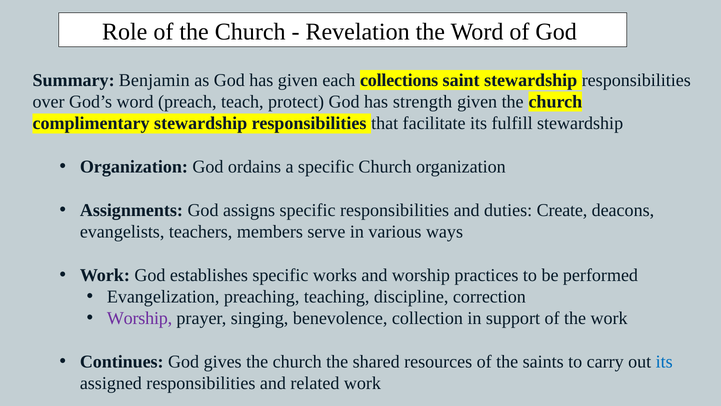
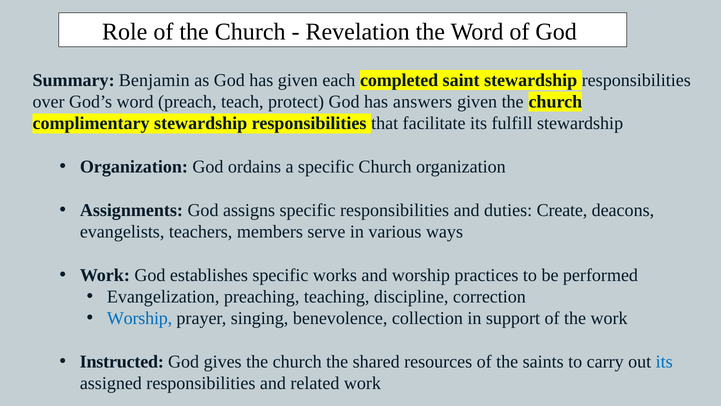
collections: collections -> completed (399, 80)
strength: strength -> answers (423, 102)
Worship colour: purple -> blue (140, 318)
Continues: Continues -> Instructed (122, 361)
